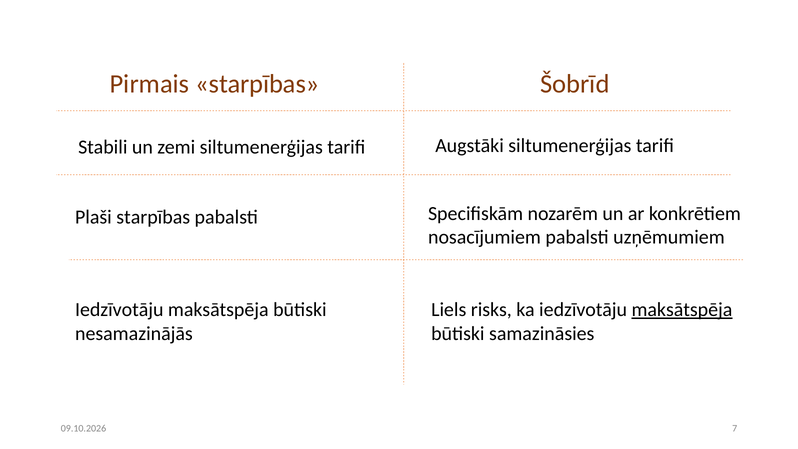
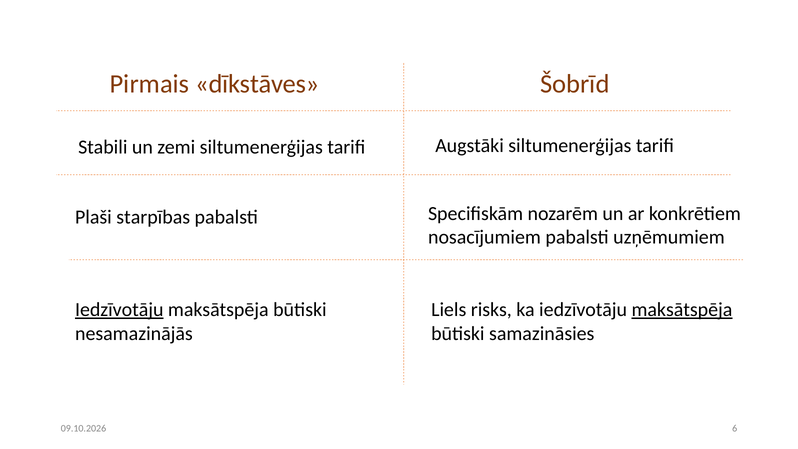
Pirmais starpības: starpības -> dīkstāves (257, 84)
Iedzīvotāju underline: none -> present (119, 310)
7: 7 -> 6 (735, 429)
